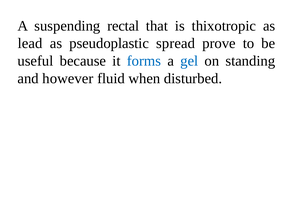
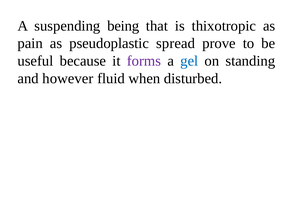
rectal: rectal -> being (123, 26)
lead: lead -> pain (30, 44)
forms colour: blue -> purple (144, 61)
